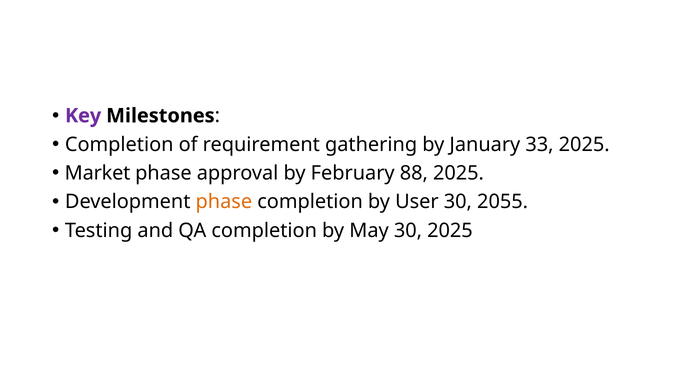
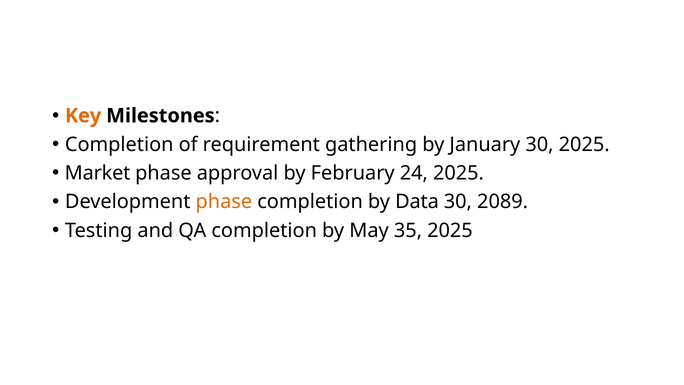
Key colour: purple -> orange (83, 116)
January 33: 33 -> 30 (540, 144)
88: 88 -> 24 (414, 173)
User: User -> Data (417, 202)
2055: 2055 -> 2089 (503, 202)
May 30: 30 -> 35 (408, 230)
